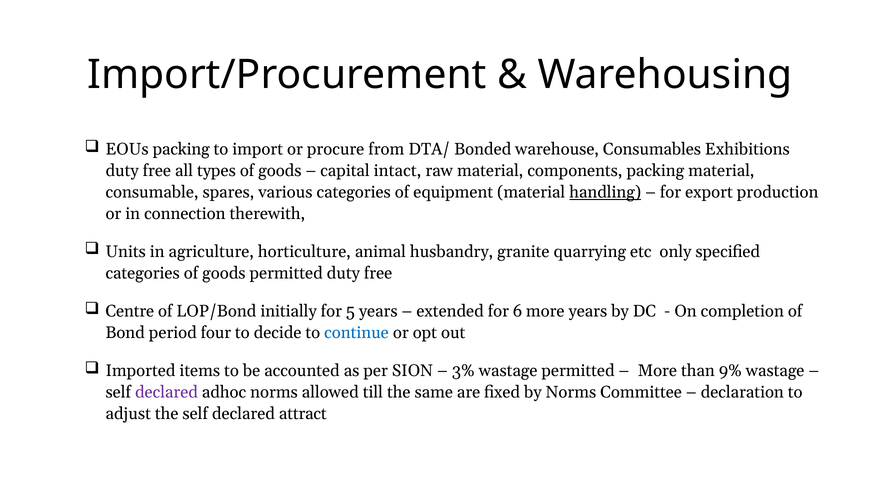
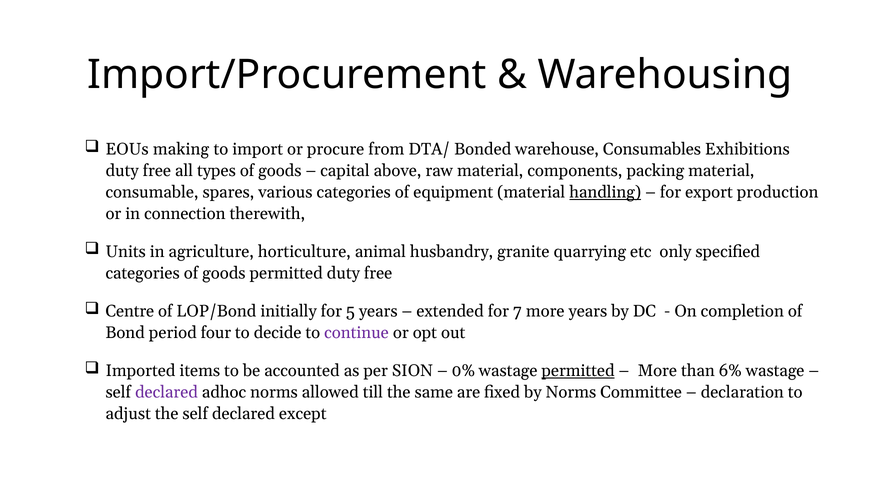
EOUs packing: packing -> making (181, 149)
intact: intact -> above (398, 171)
6: 6 -> 7 (517, 311)
continue colour: blue -> purple (357, 333)
3%: 3% -> 0% (463, 371)
permitted underline: none -> present (578, 371)
9%: 9% -> 6% (730, 371)
attract: attract -> except (303, 414)
